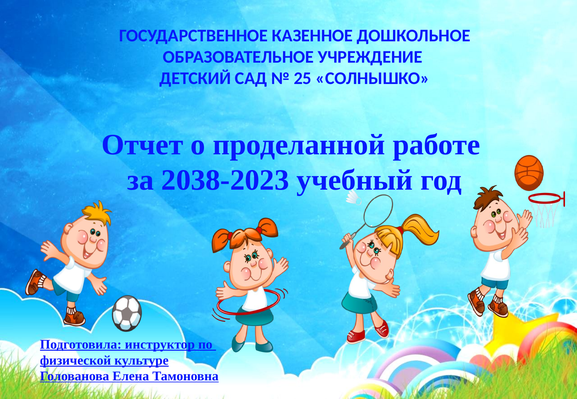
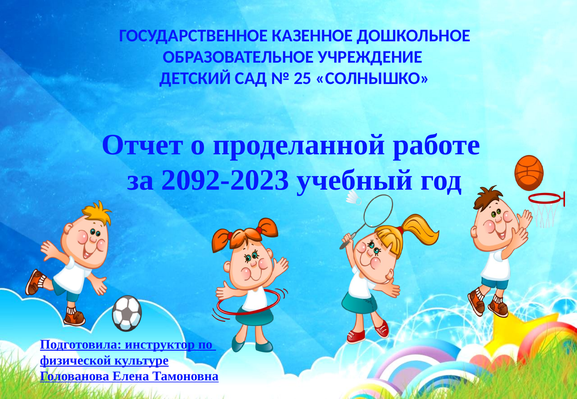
2038-2023: 2038-2023 -> 2092-2023 (225, 180)
